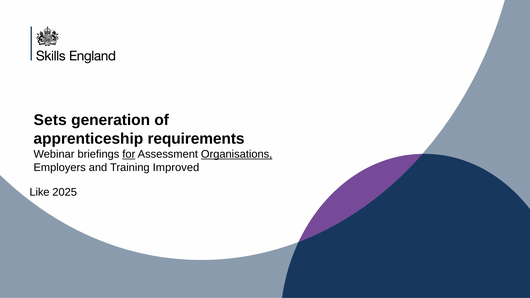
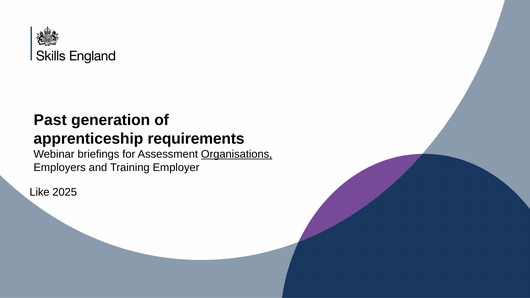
Sets: Sets -> Past (50, 120)
for underline: present -> none (129, 154)
Improved: Improved -> Employer (176, 168)
